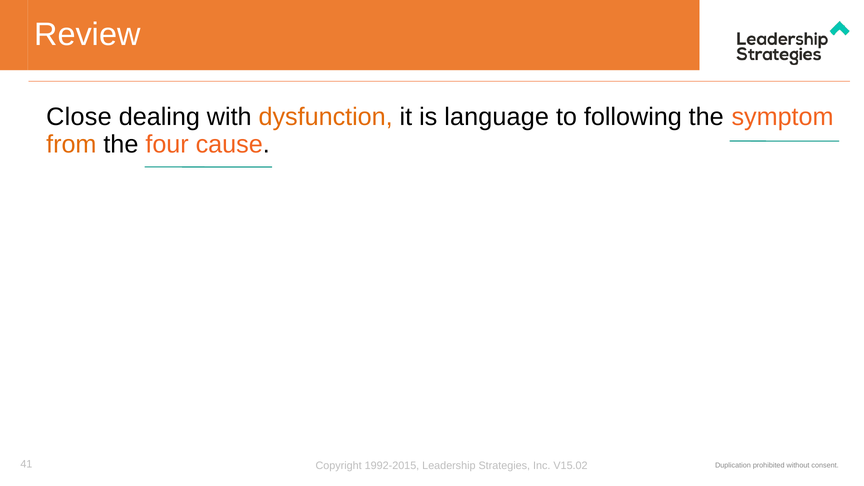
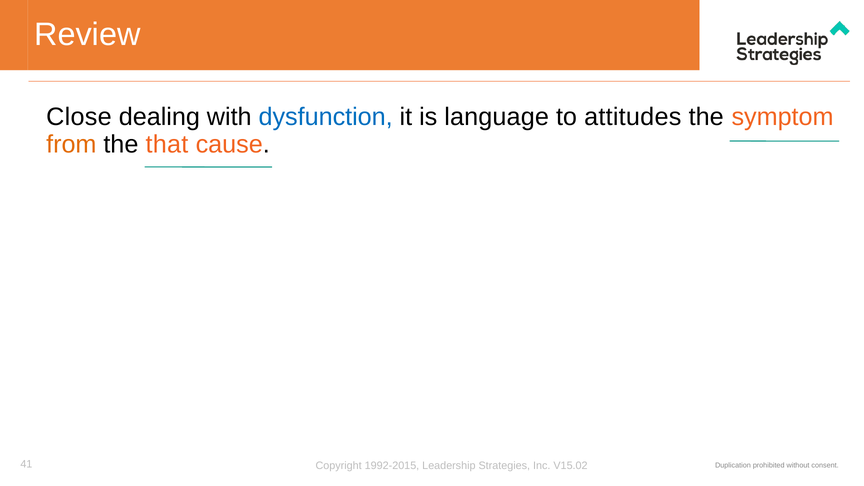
dysfunction colour: orange -> blue (326, 117)
following: following -> attitudes (633, 117)
four: four -> that (167, 144)
